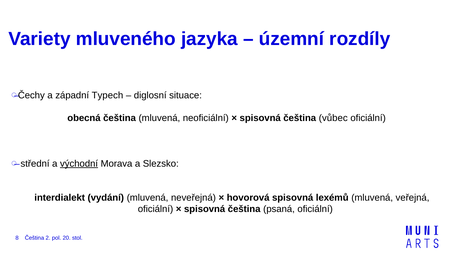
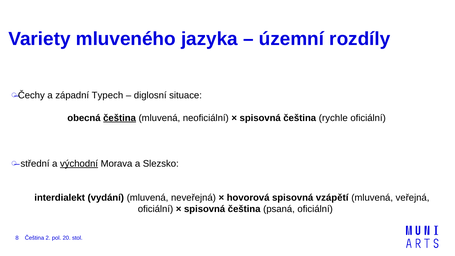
čeština underline: none -> present (120, 118)
vůbec: vůbec -> rychle (333, 118)
lexémů: lexémů -> vzápětí (332, 198)
